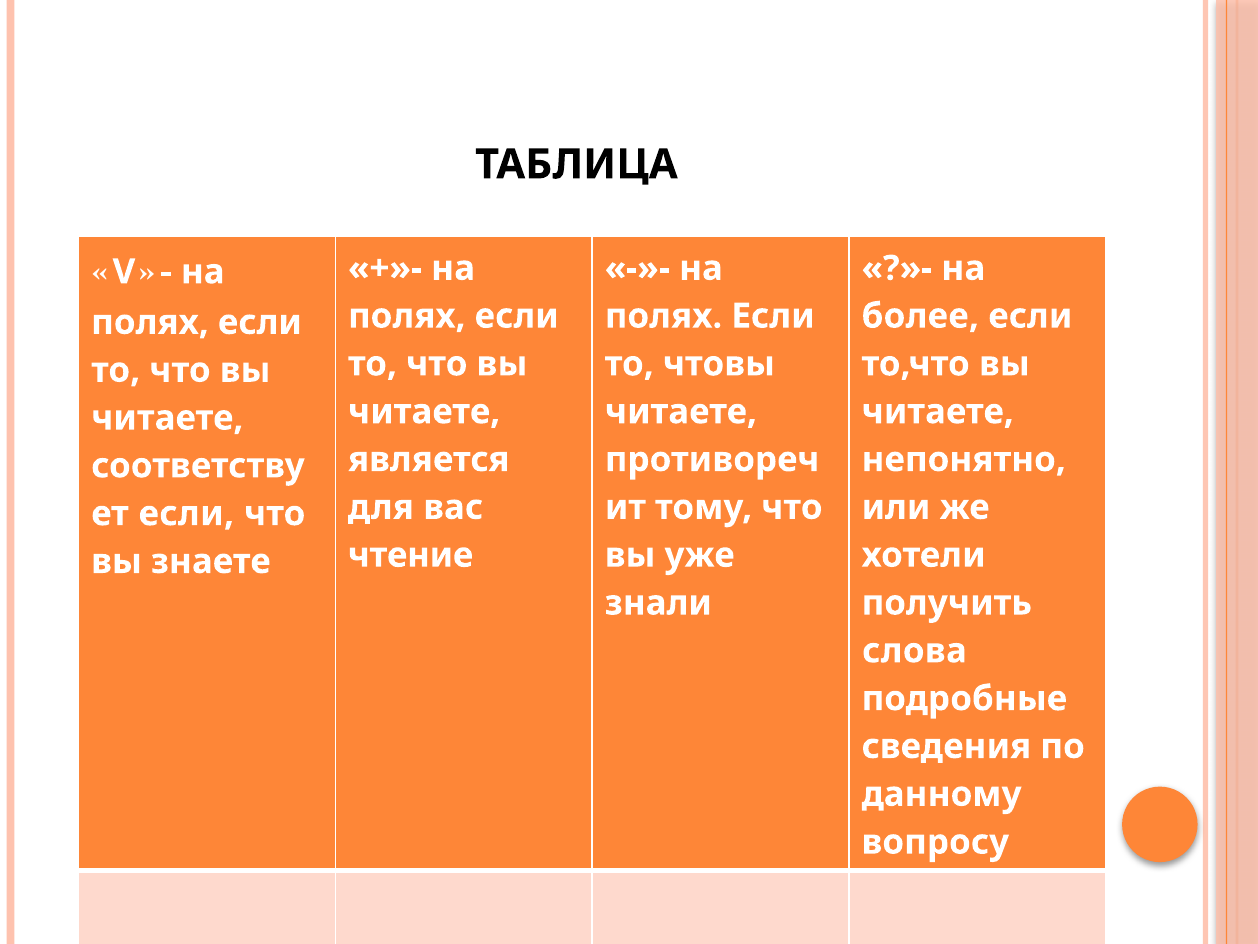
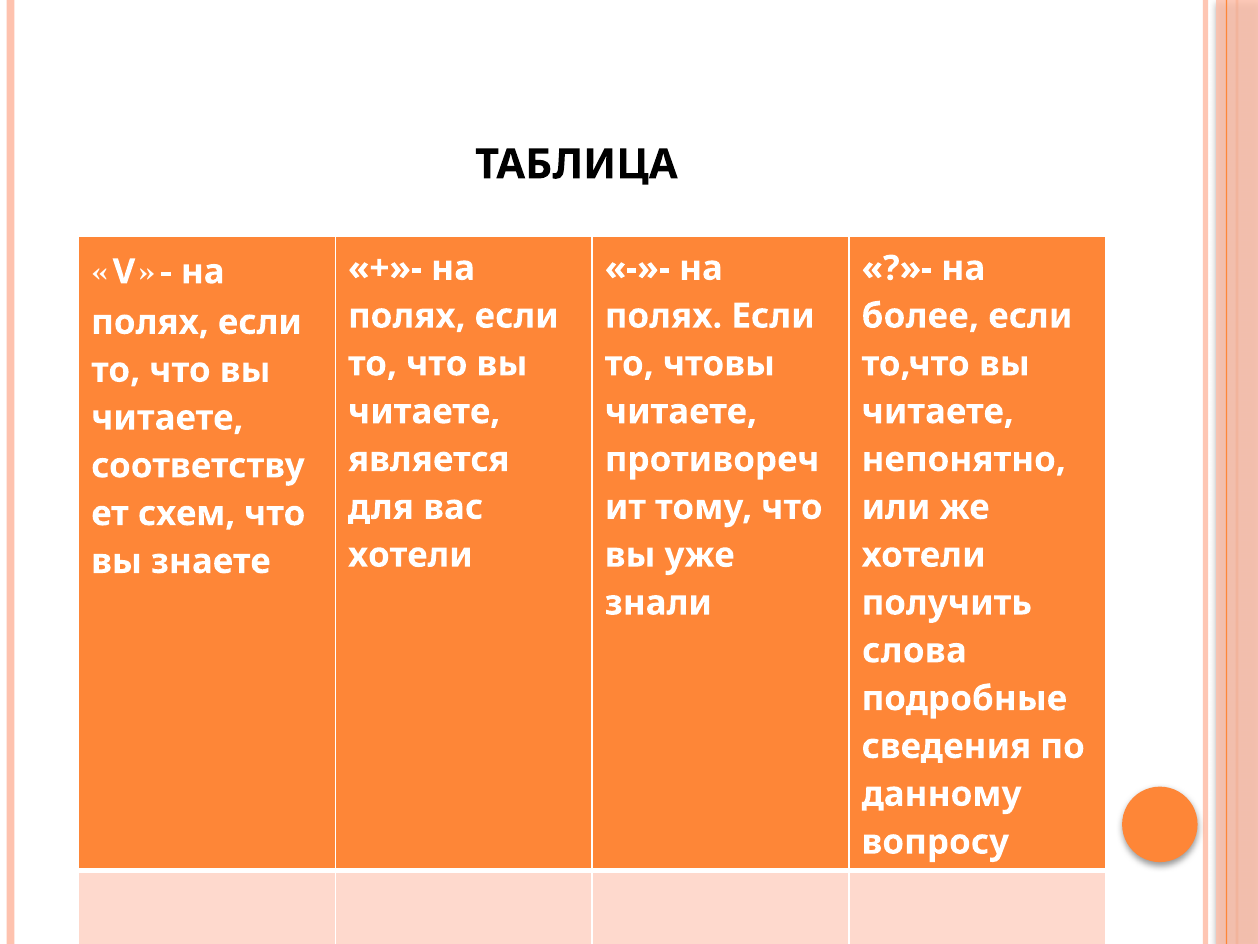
если: если -> схем (187, 513)
чтение: чтение -> хотели (410, 555)
